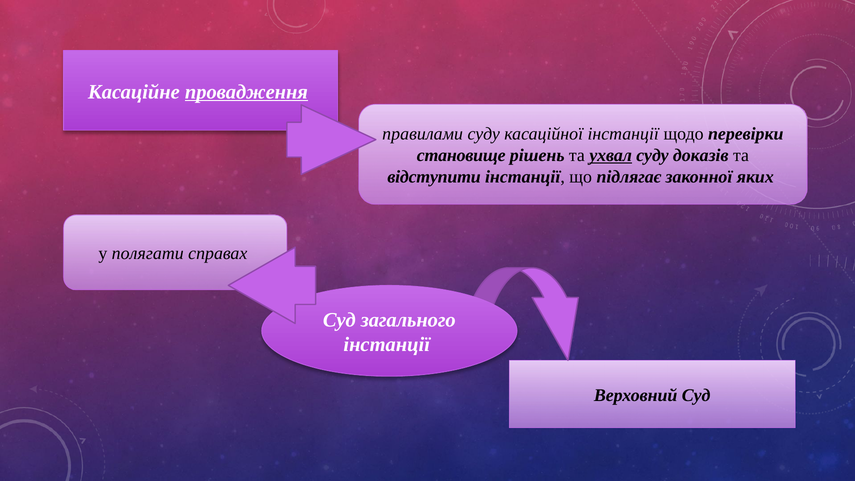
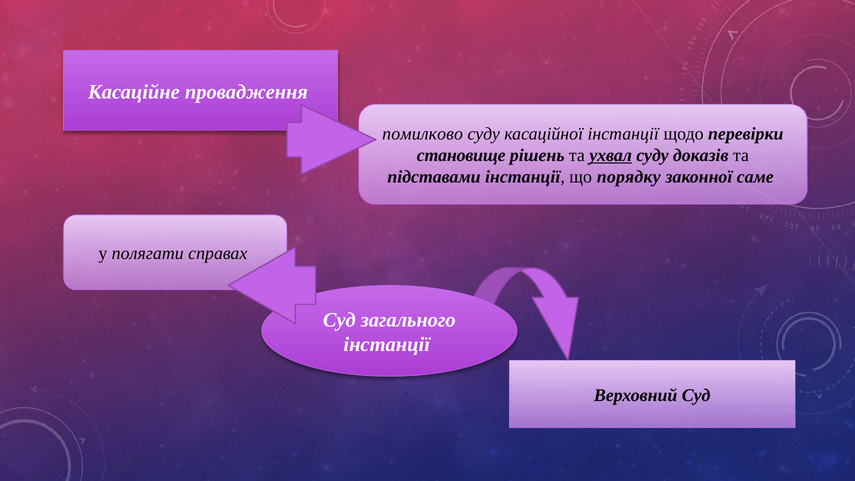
провадження underline: present -> none (246, 92)
правилами: правилами -> помилково (423, 134)
відступити: відступити -> підставами (434, 177)
підлягає: підлягає -> порядку (629, 177)
яких: яких -> саме (755, 177)
